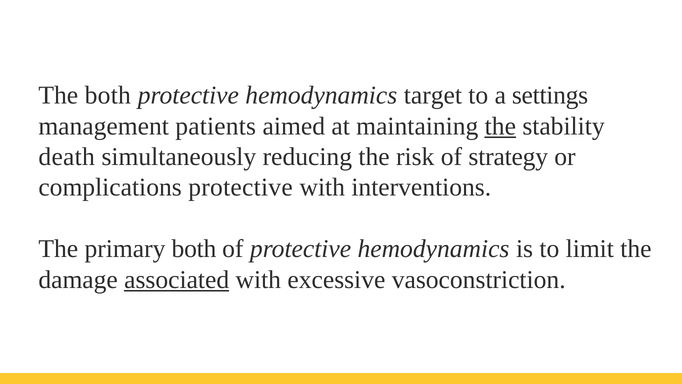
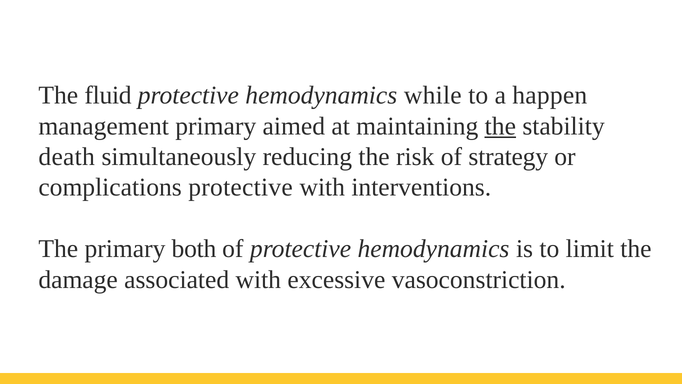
The both: both -> fluid (108, 95)
target: target -> while (433, 95)
settings: settings -> happen (550, 95)
management patients: patients -> primary (216, 126)
associated underline: present -> none (177, 279)
